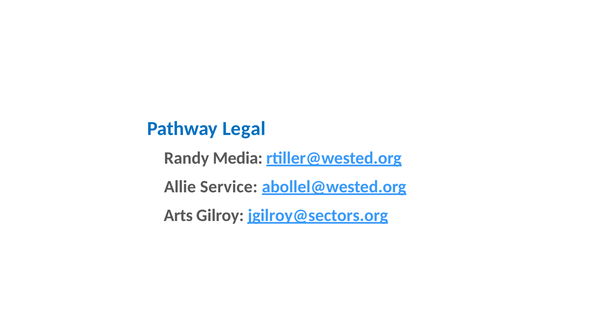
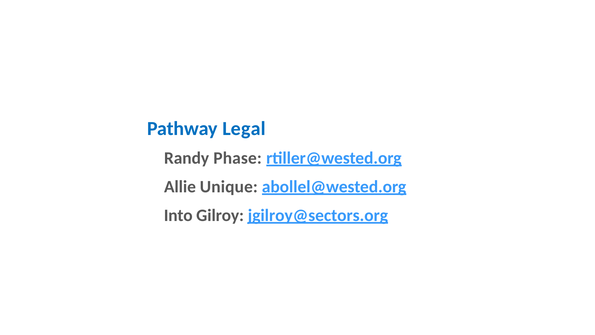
Media: Media -> Phase (238, 158)
Service: Service -> Unique (229, 187)
Arts: Arts -> Into (178, 215)
